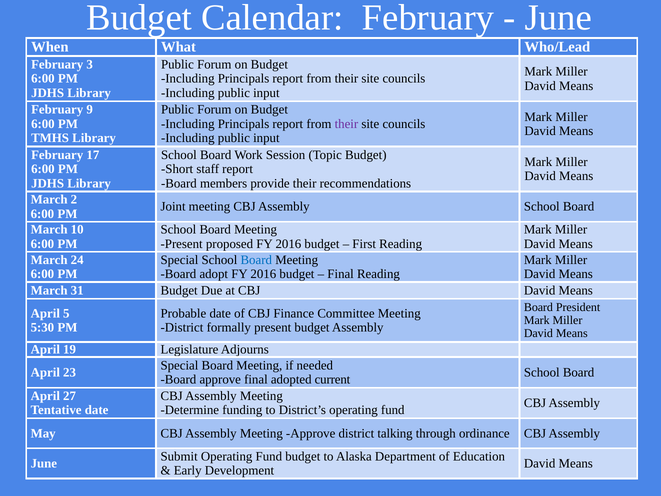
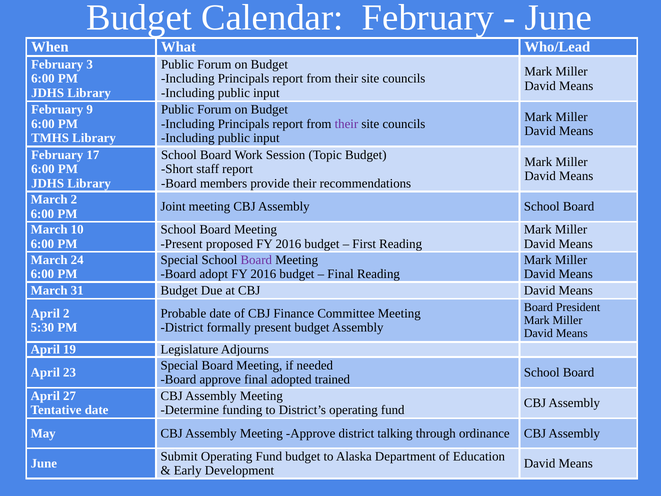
Board colour: blue -> purple (256, 260)
April 5: 5 -> 2 (66, 313)
current: current -> trained (332, 379)
